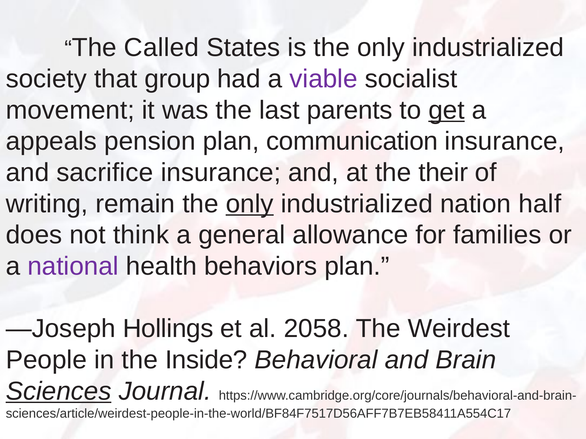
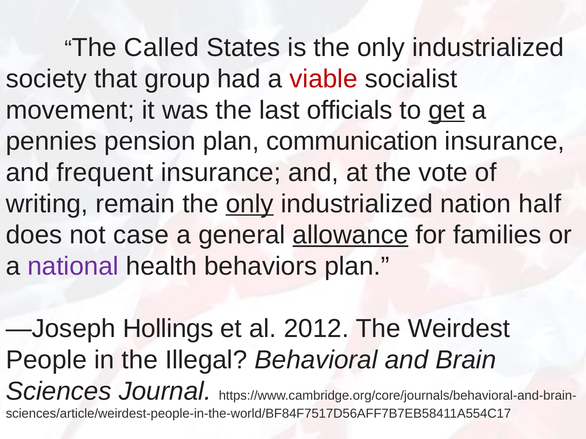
viable colour: purple -> red (324, 79)
parents: parents -> officials (350, 110)
appeals: appeals -> pennies (51, 141)
sacrifice: sacrifice -> frequent (105, 173)
their: their -> vote (443, 173)
think: think -> case (141, 235)
allowance underline: none -> present (350, 235)
2058: 2058 -> 2012 (316, 329)
Inside: Inside -> Illegal (206, 360)
Sciences underline: present -> none (59, 392)
